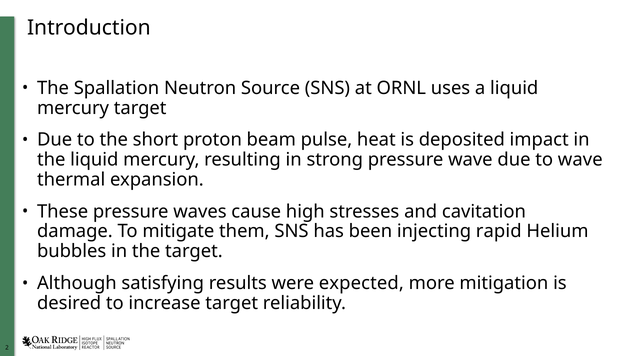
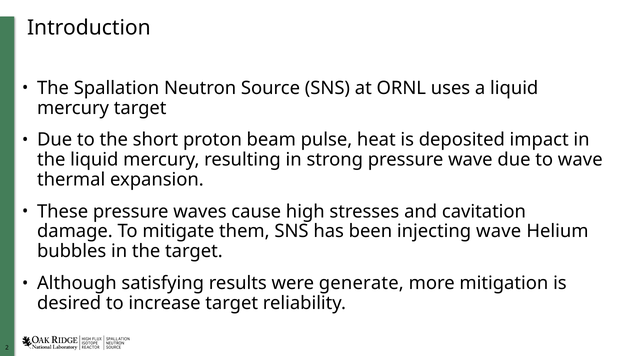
injecting rapid: rapid -> wave (499, 231)
expected: expected -> generate (361, 283)
